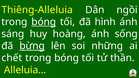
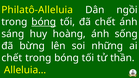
Thiêng-Alleluia: Thiêng-Alleluia -> Philatô-Alleluia (37, 10)
đã hình: hình -> chết (105, 22)
bừng underline: present -> none (32, 46)
